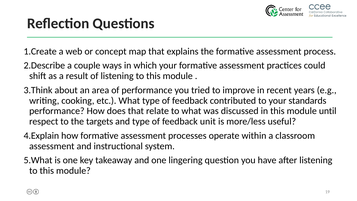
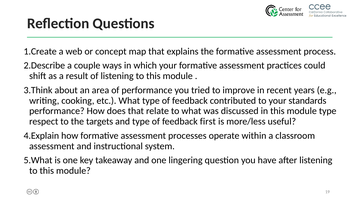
module until: until -> type (328, 111)
unit: unit -> first (208, 121)
